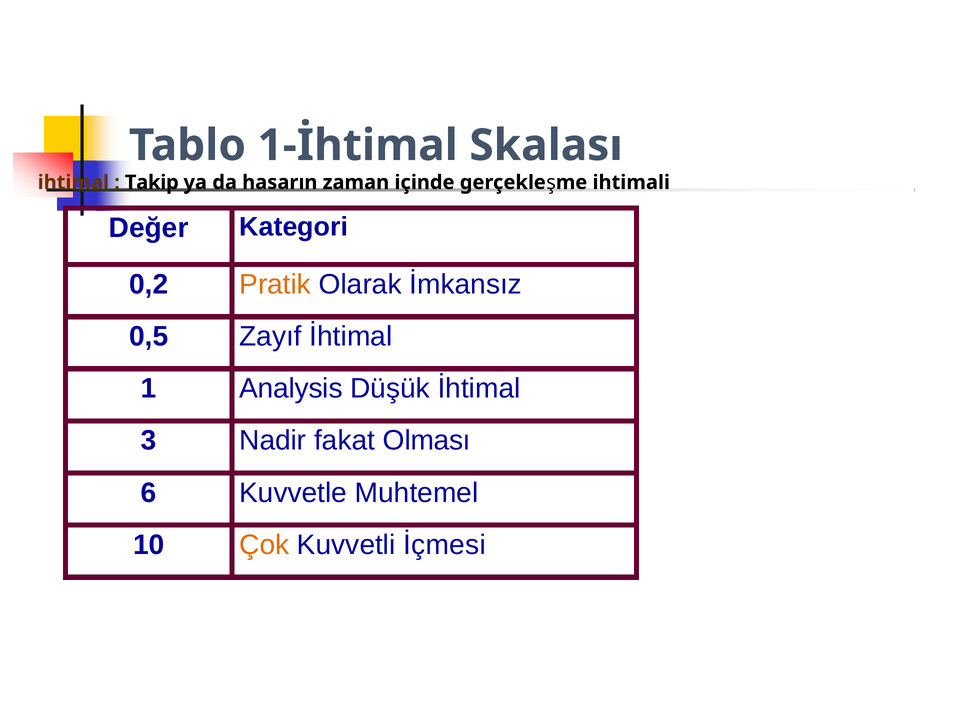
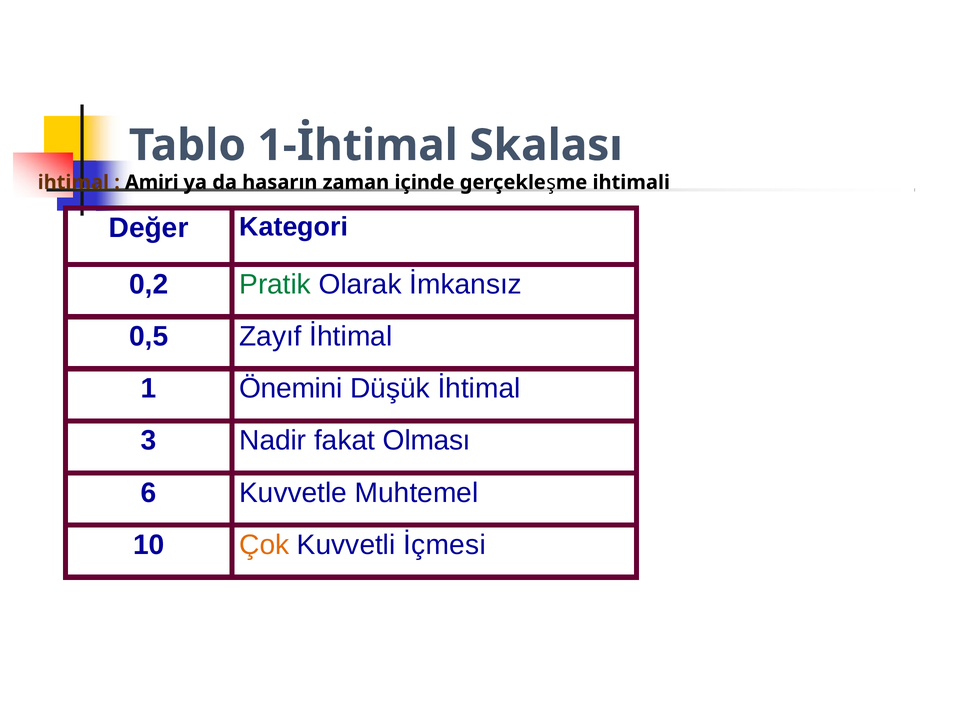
Takip: Takip -> Amiri (152, 182)
Pratik colour: orange -> green (275, 284)
Analysis: Analysis -> Önemini (291, 388)
